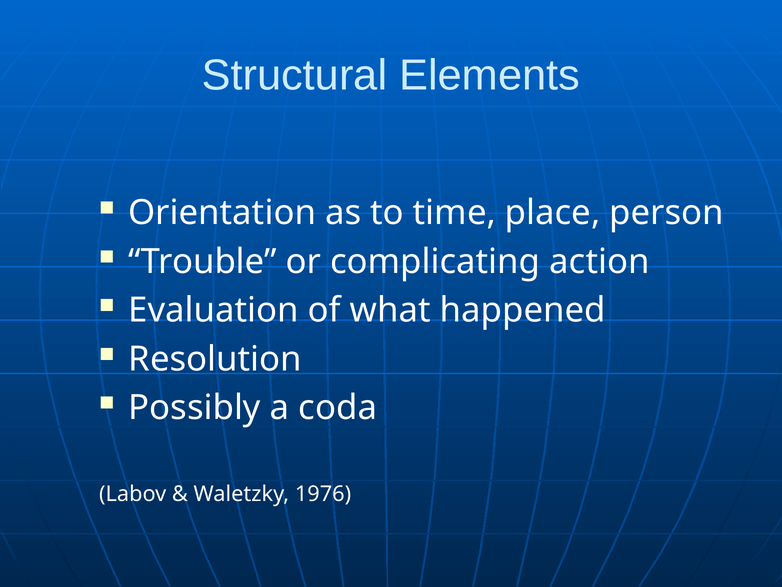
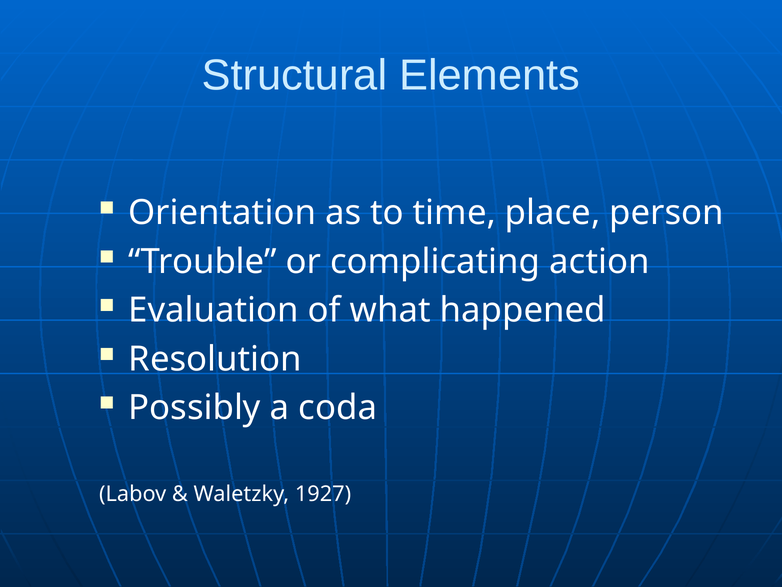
1976: 1976 -> 1927 (323, 493)
